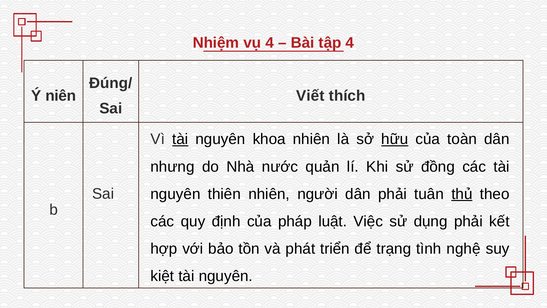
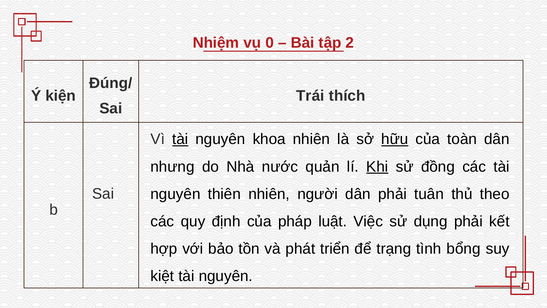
vụ 4: 4 -> 0 (270, 43)
tập 4: 4 -> 2 (350, 43)
niên: niên -> kiện (61, 96)
Viết: Viết -> Trái (310, 96)
Khi underline: none -> present (377, 167)
thủ underline: present -> none (462, 194)
nghệ: nghệ -> bổng (464, 249)
